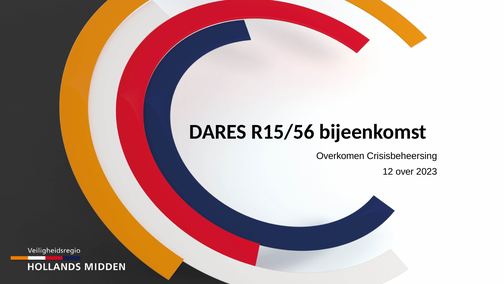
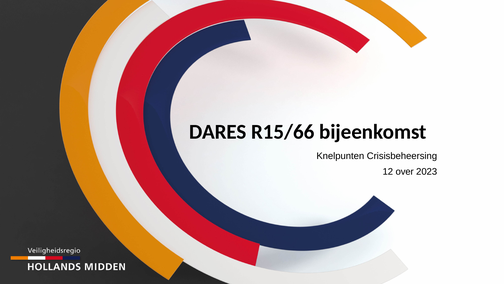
R15/56: R15/56 -> R15/66 (283, 132)
Overkomen: Overkomen -> Knelpunten (340, 156)
